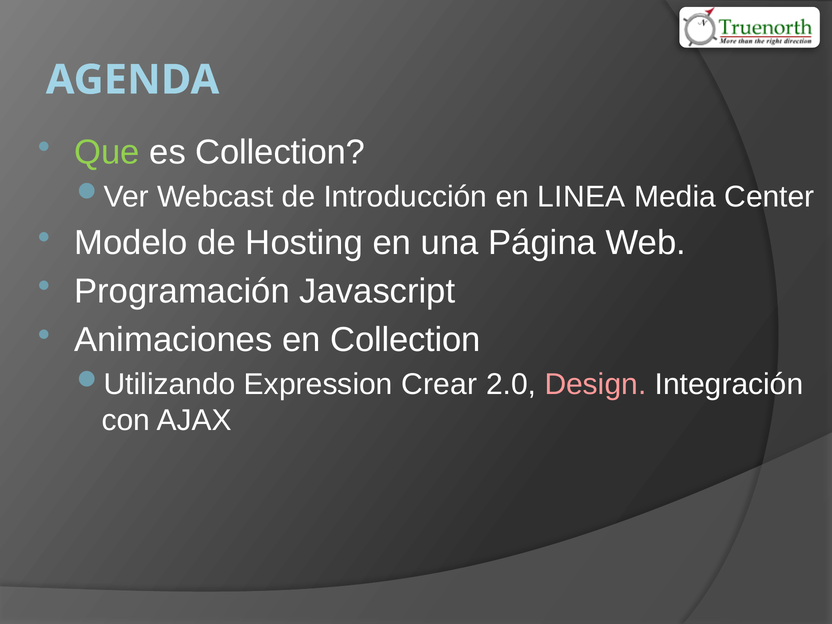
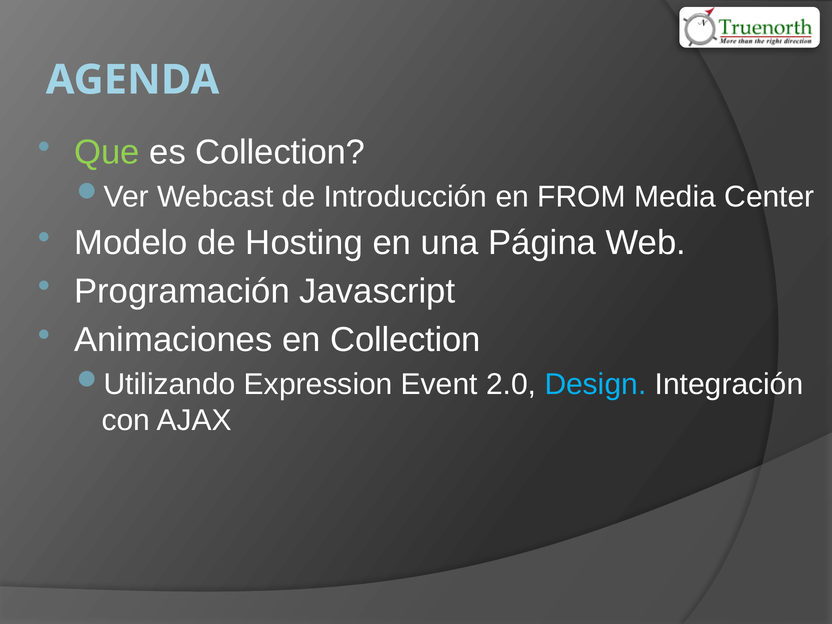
LINEA: LINEA -> FROM (582, 197)
Crear: Crear -> Event (439, 384)
Design colour: pink -> light blue (595, 384)
